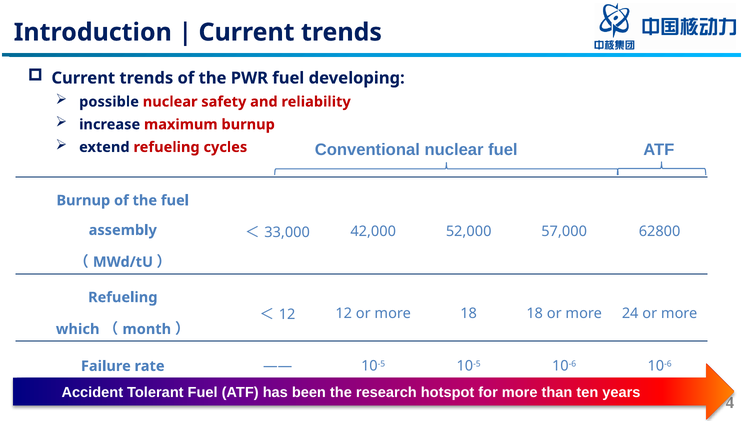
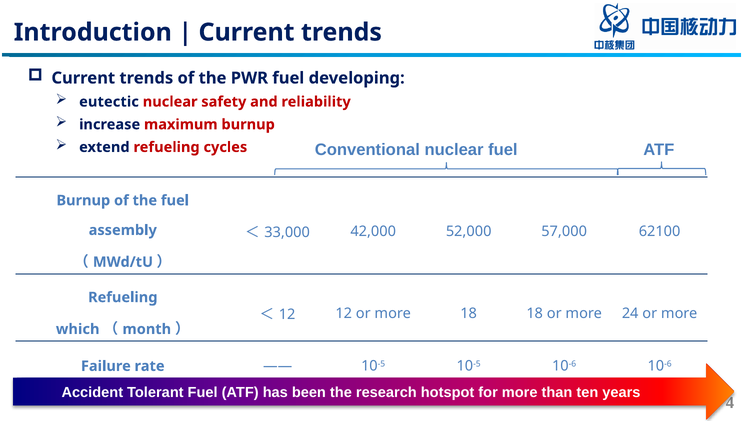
possible: possible -> eutectic (109, 102)
62800: 62800 -> 62100 (660, 231)
